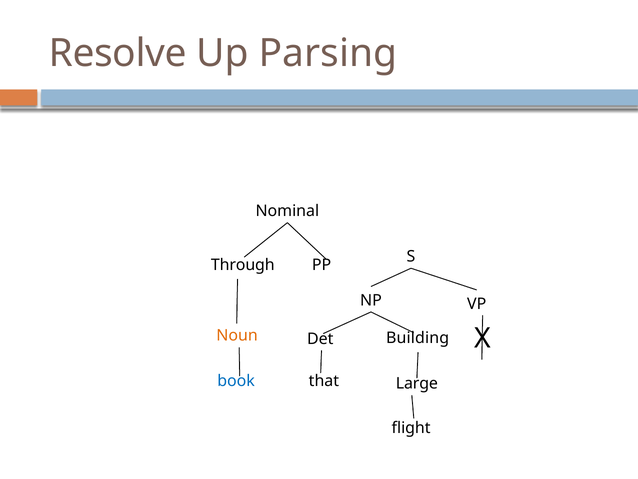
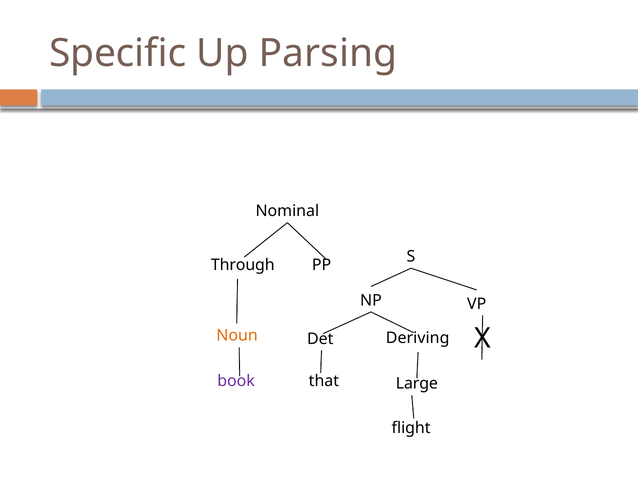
Resolve: Resolve -> Specific (118, 53)
Building: Building -> Deriving (418, 338)
book colour: blue -> purple (236, 381)
